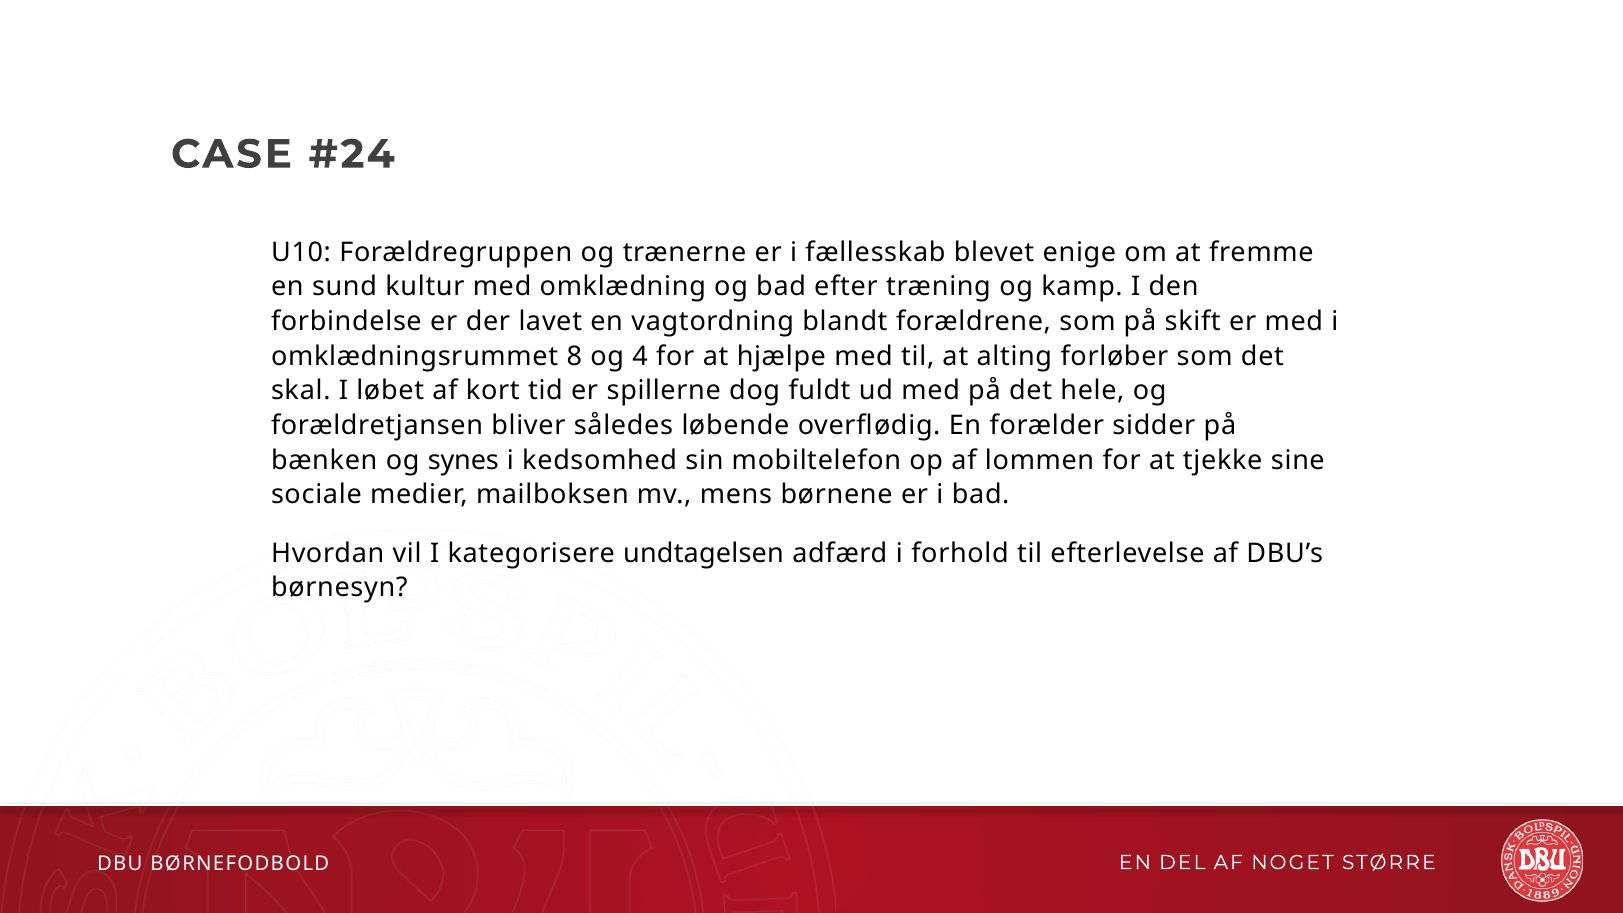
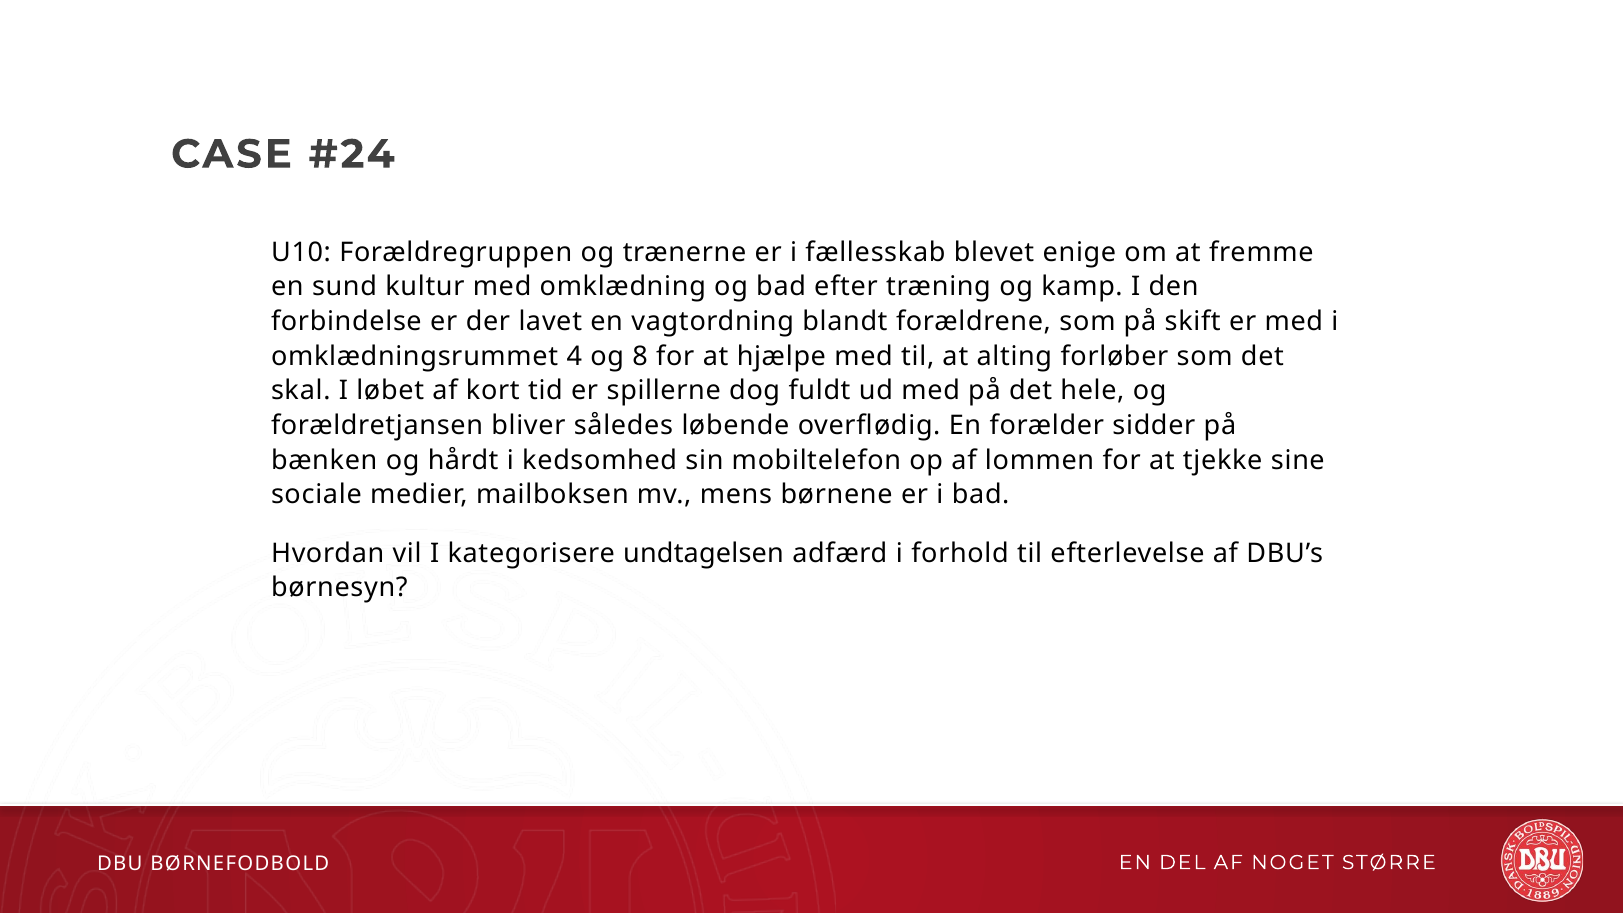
8: 8 -> 4 (574, 356)
4: 4 -> 8 (640, 356)
synes: synes -> hårdt (463, 460)
